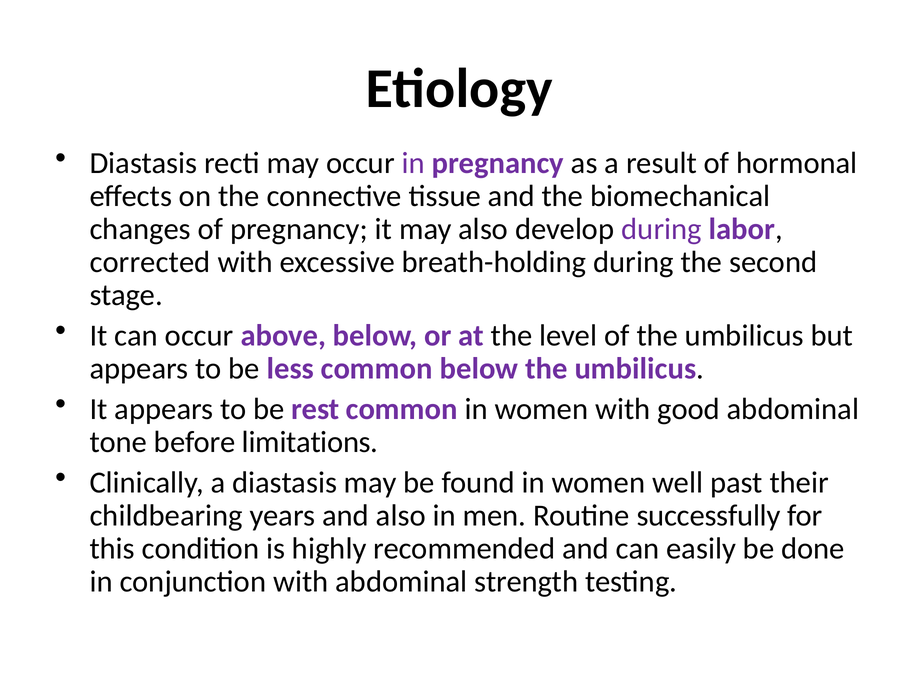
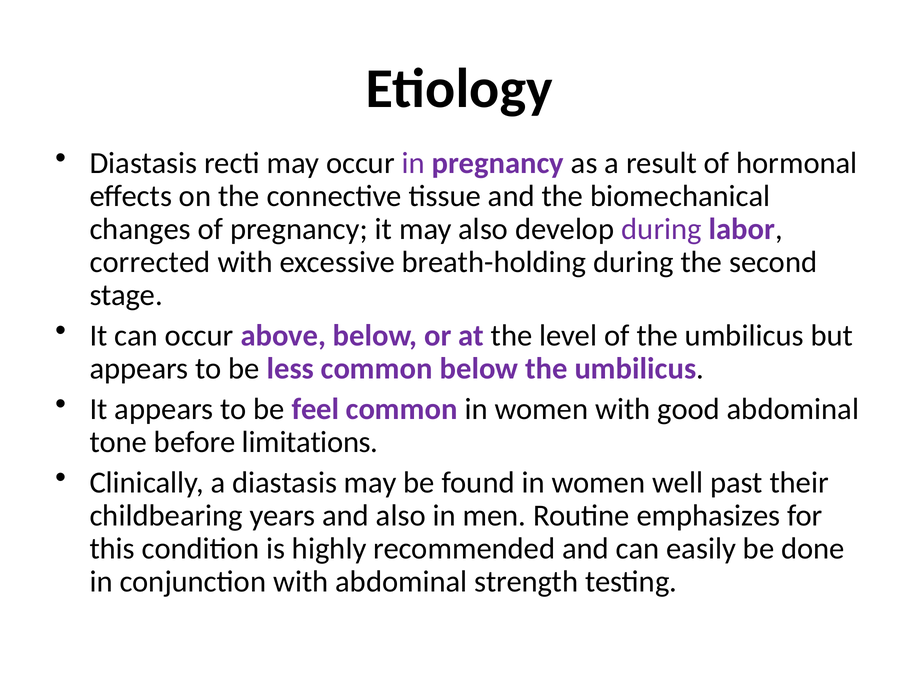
rest: rest -> feel (315, 409)
successfully: successfully -> emphasizes (709, 516)
